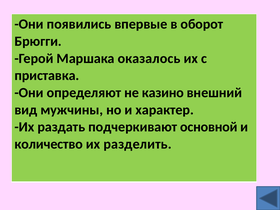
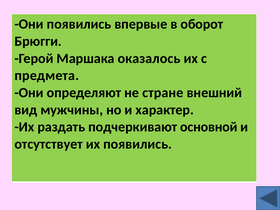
приставка: приставка -> предмета (47, 76)
казино: казино -> стране (163, 93)
количество: количество -> отсутствует (49, 144)
их разделить: разделить -> появились (138, 144)
